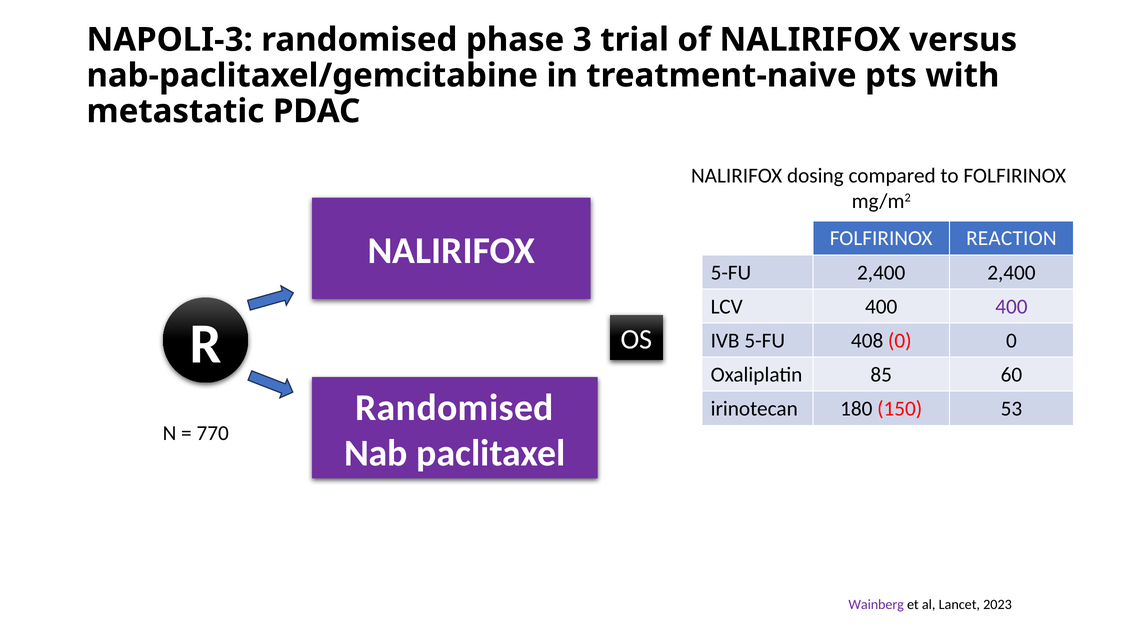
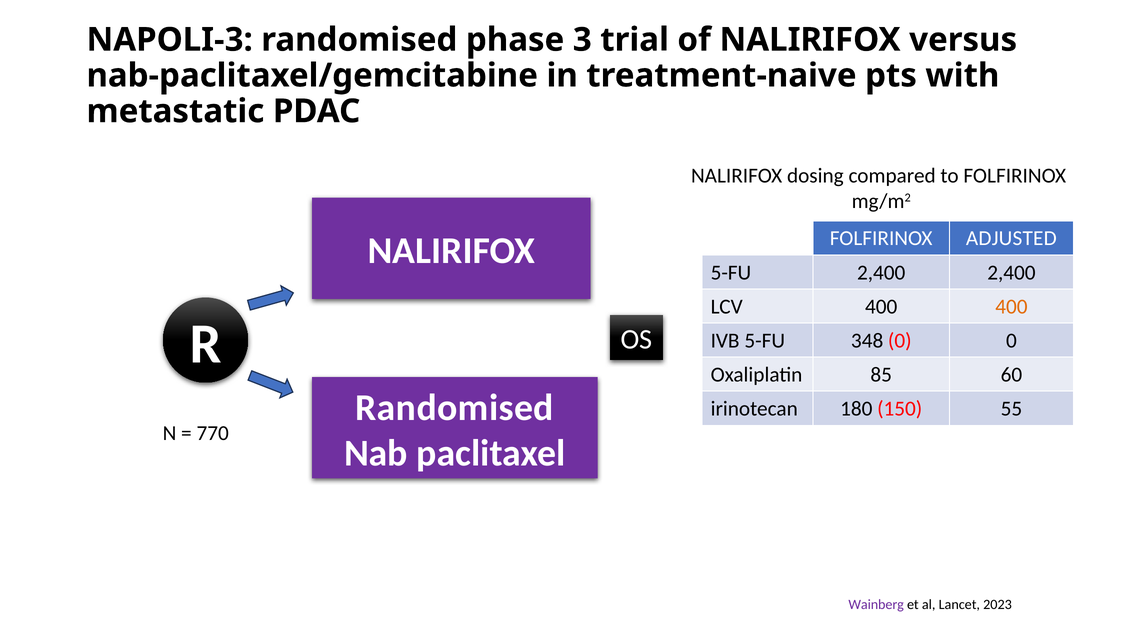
REACTION: REACTION -> ADJUSTED (1011, 238)
400 colour: purple -> orange (1011, 306)
408: 408 -> 348 (867, 341)
53: 53 -> 55 (1011, 409)
